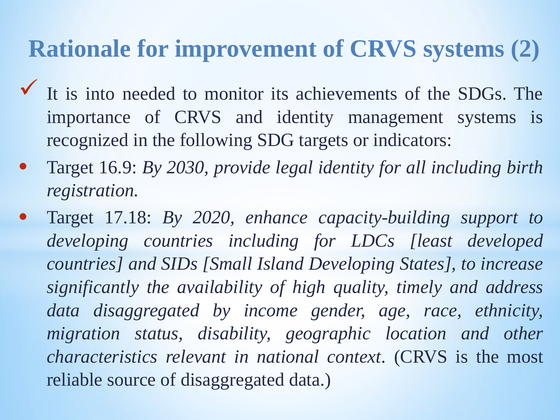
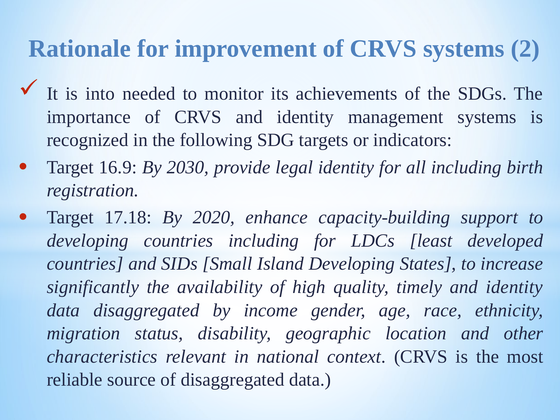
timely and address: address -> identity (514, 287)
